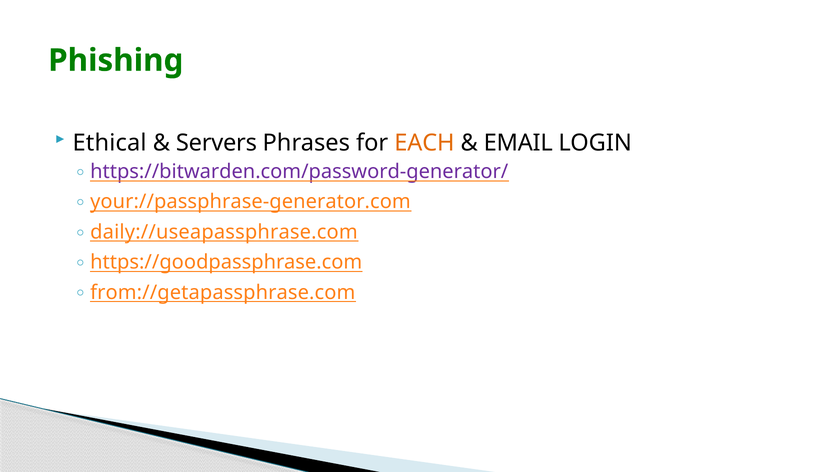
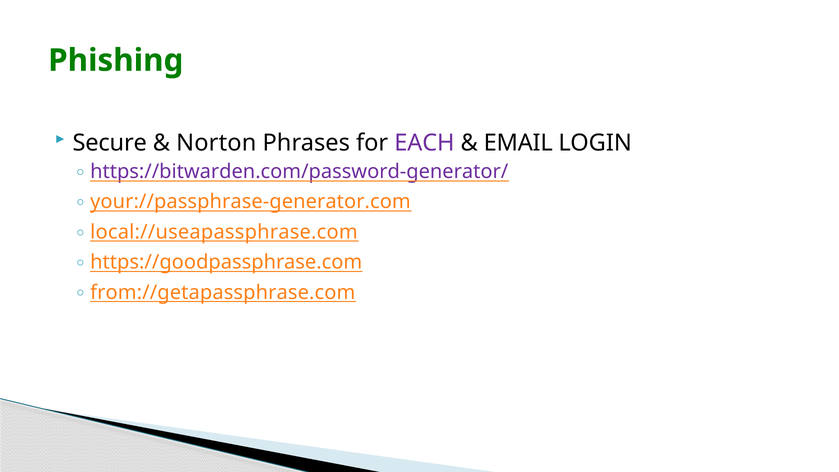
Ethical: Ethical -> Secure (110, 143)
Servers: Servers -> Norton (216, 143)
EACH colour: orange -> purple (424, 143)
daily://useapassphrase.com: daily://useapassphrase.com -> local://useapassphrase.com (224, 232)
